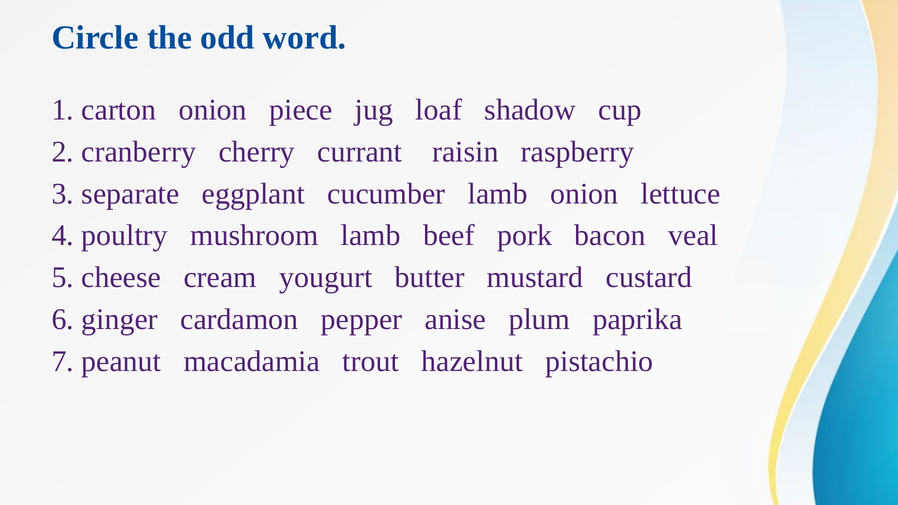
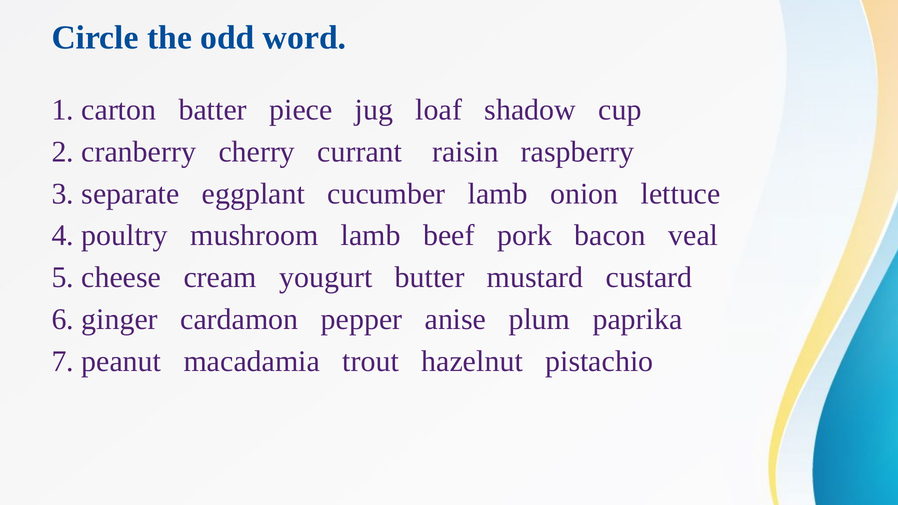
carton onion: onion -> batter (213, 110)
